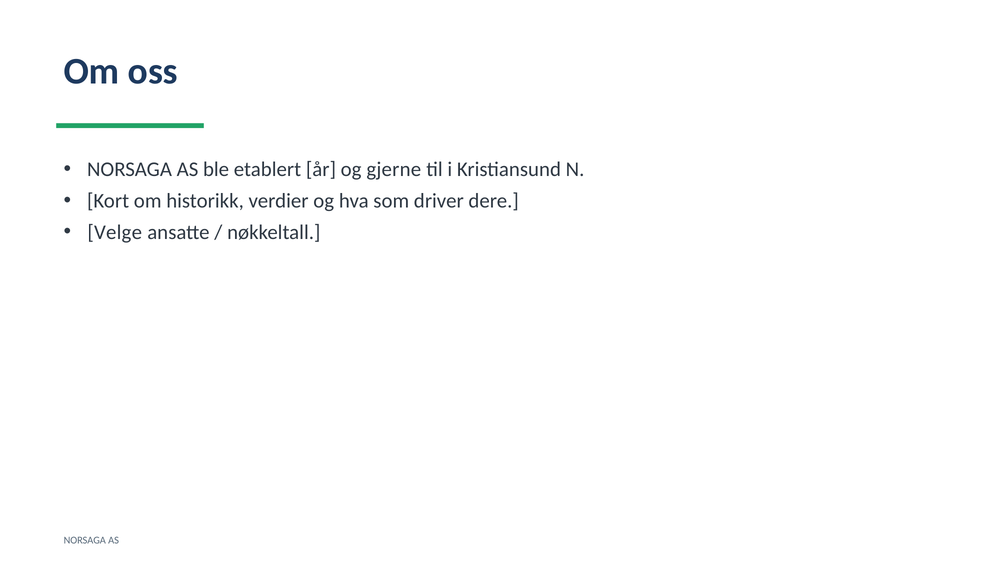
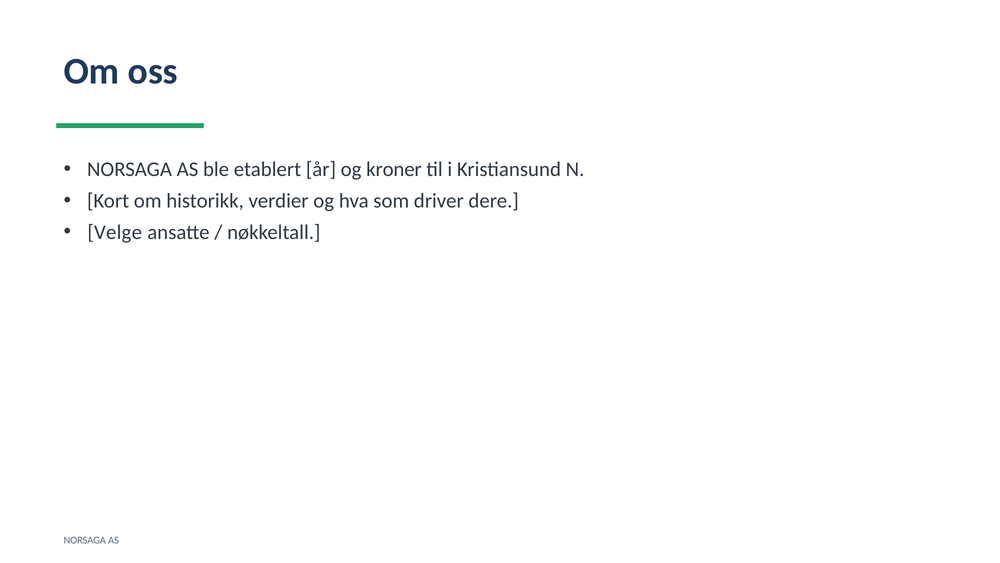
gjerne: gjerne -> kroner (394, 169)
